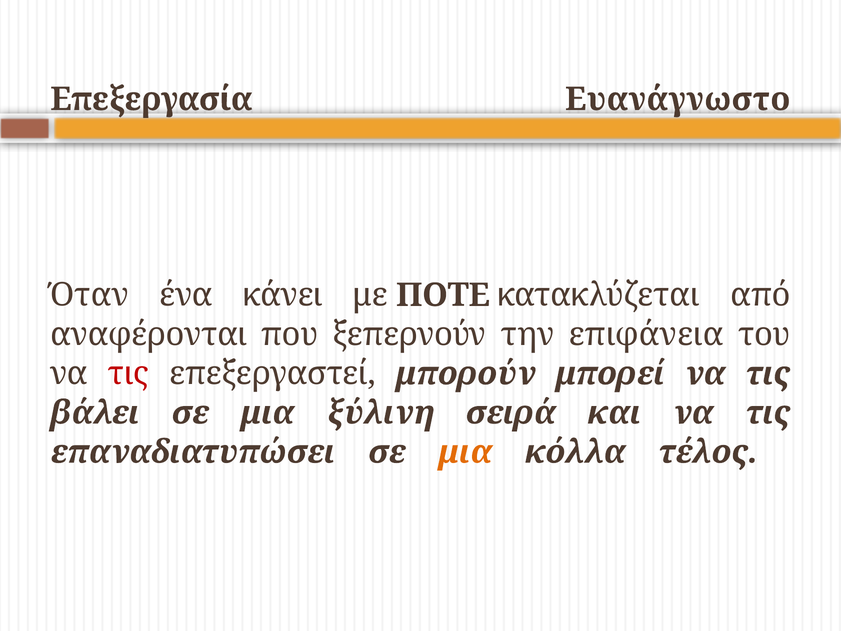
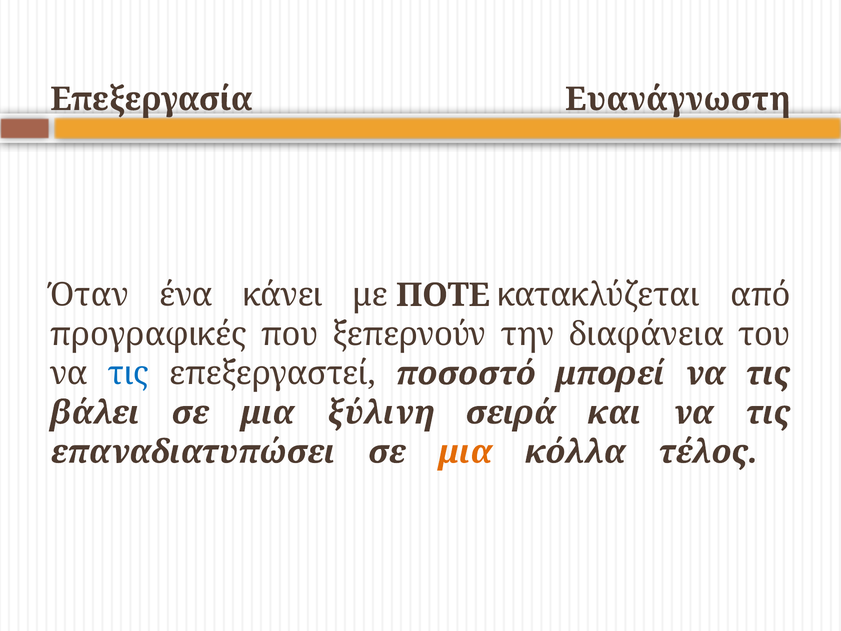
Ευανάγνωστο: Ευανάγνωστο -> Ευανάγνωστη (678, 99)
αναφέρονται: αναφέρονται -> προγραφικές (149, 334)
επιφάνεια: επιφάνεια -> διαφάνεια (646, 334)
τις colour: red -> blue (129, 373)
μπορούν: μπορούν -> ποσοστό (466, 373)
